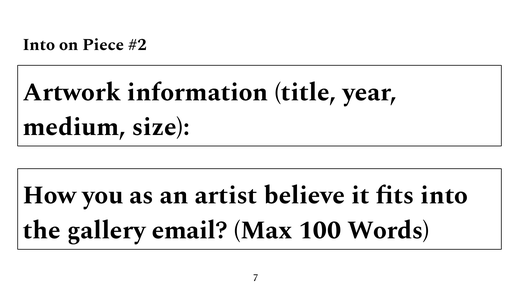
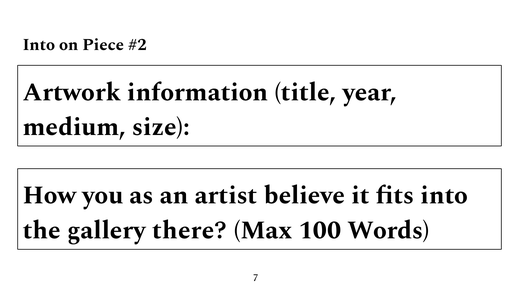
email: email -> there (189, 230)
